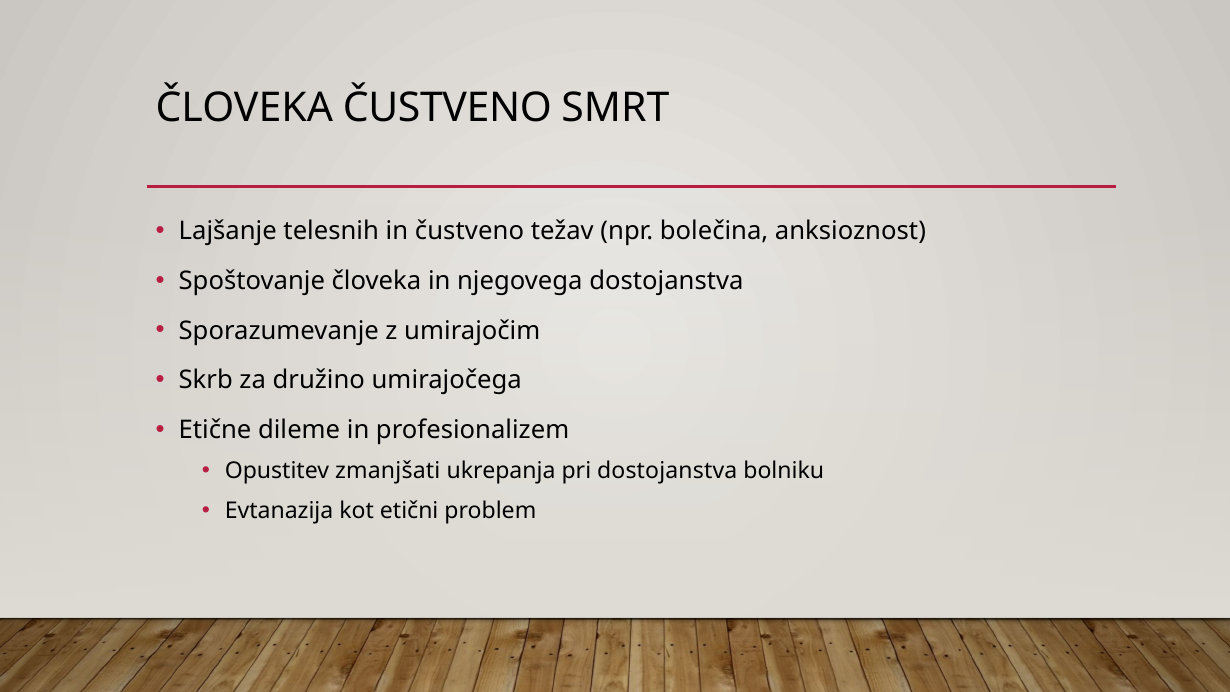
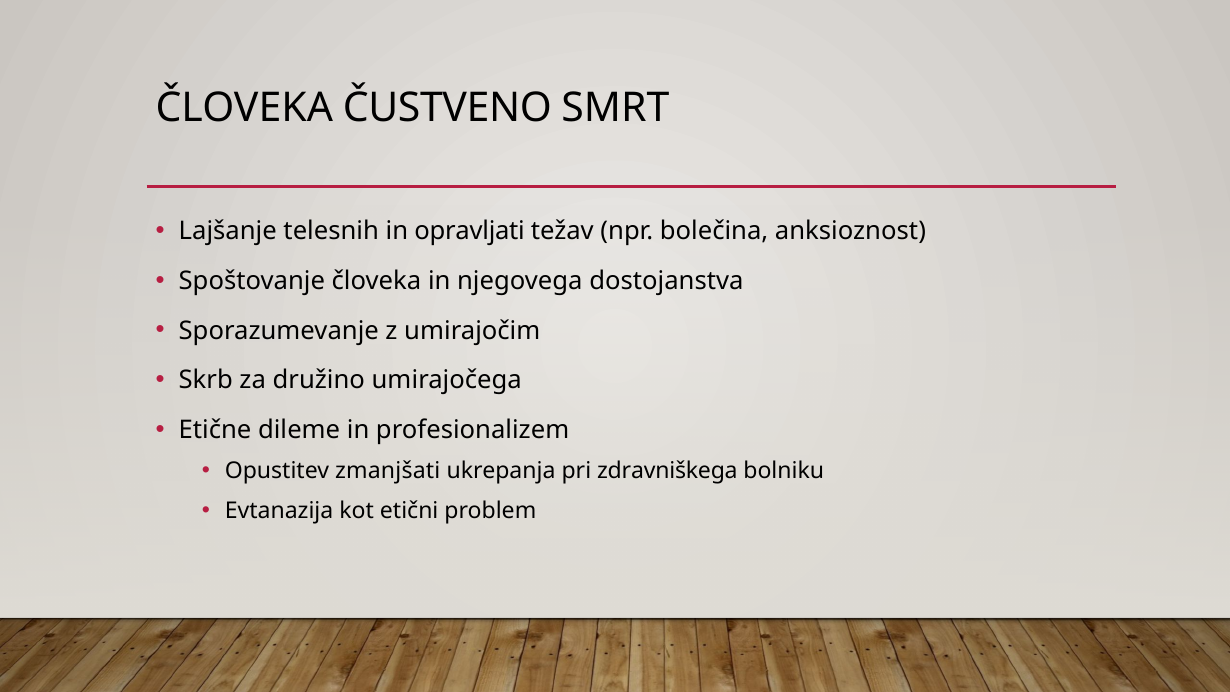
in čustveno: čustveno -> opravljati (470, 231)
pri dostojanstva: dostojanstva -> zdravniškega (667, 471)
